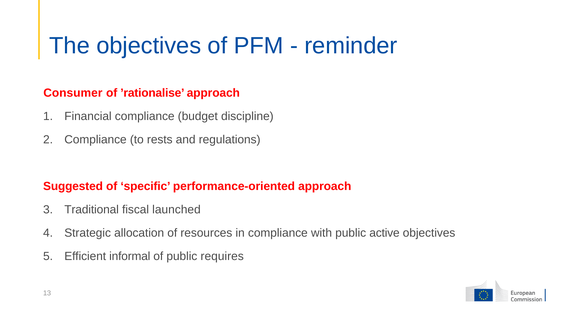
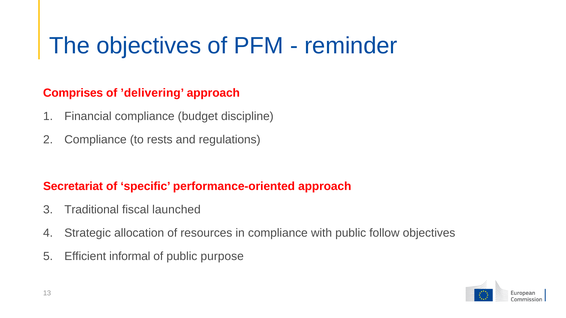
Consumer: Consumer -> Comprises (73, 93)
’rationalise: ’rationalise -> ’delivering (152, 93)
Suggested: Suggested -> Secretariat (73, 187)
active: active -> follow (384, 233)
requires: requires -> purpose (222, 257)
